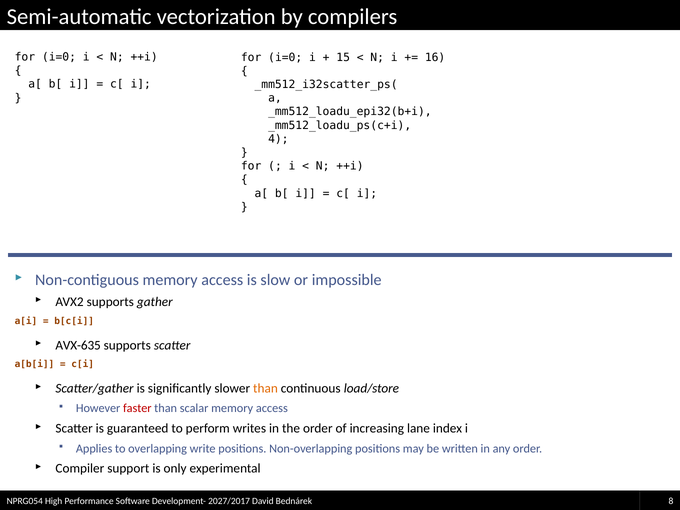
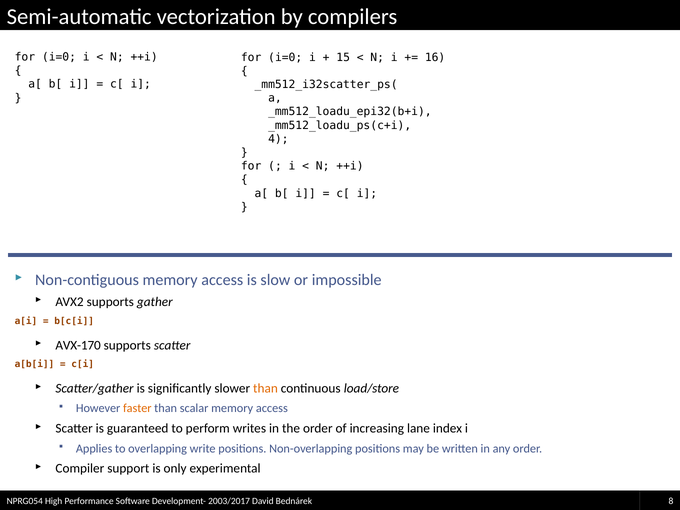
AVX-635: AVX-635 -> AVX-170 (78, 345)
faster colour: red -> orange (137, 408)
2027/2017: 2027/2017 -> 2003/2017 (229, 501)
